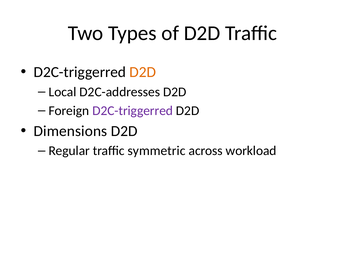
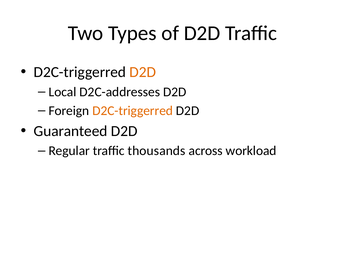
D2C-triggerred colour: purple -> orange (133, 111)
Dimensions: Dimensions -> Guaranteed (71, 131)
symmetric: symmetric -> thousands (157, 151)
